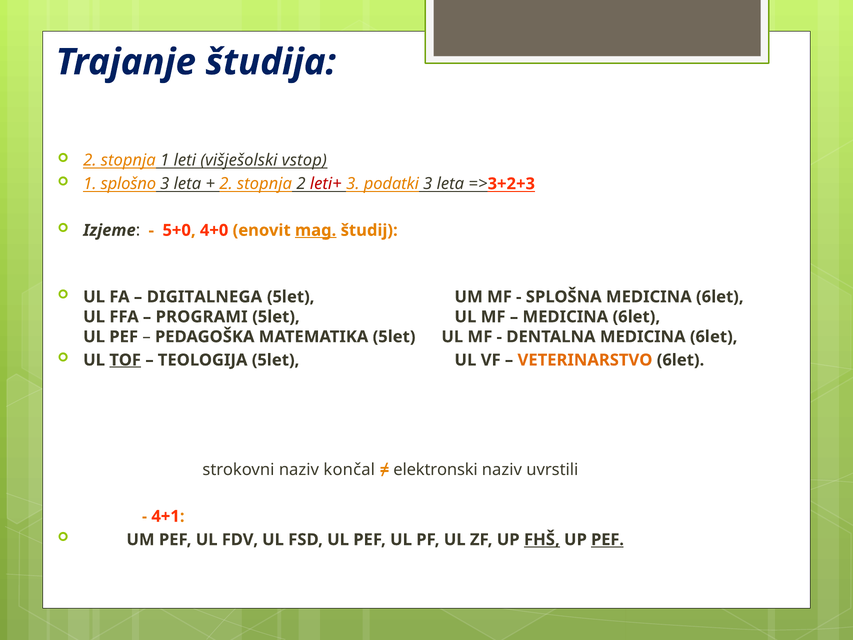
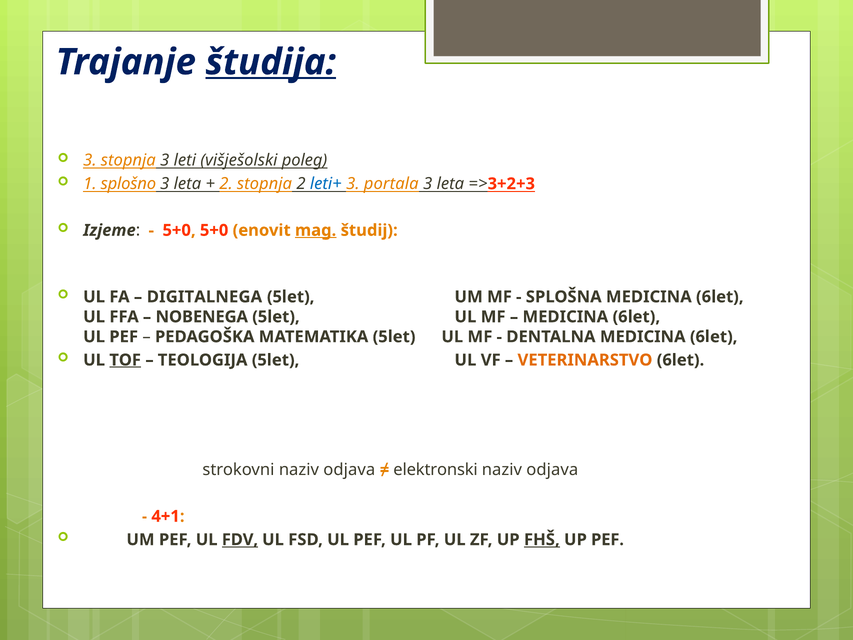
študija underline: none -> present (271, 62)
2: 2 -> 3 (90, 160)
stopnja 1: 1 -> 3 (165, 160)
vstop: vstop -> poleg (305, 160)
leti+ colour: red -> blue (326, 184)
podatki: podatki -> portala (391, 184)
5+0 4+0: 4+0 -> 5+0 (214, 230)
PROGRAMI: PROGRAMI -> NOBENEGA (202, 317)
strokovni naziv končal: končal -> odjava (349, 470)
uvrstili: uvrstili -> odjava (552, 470)
FDV underline: none -> present (240, 539)
PEF underline: present -> none (608, 539)
